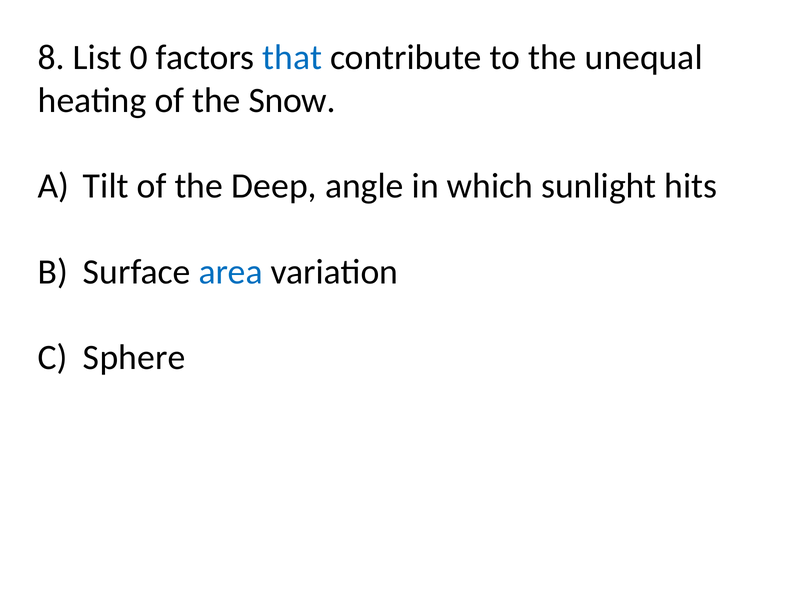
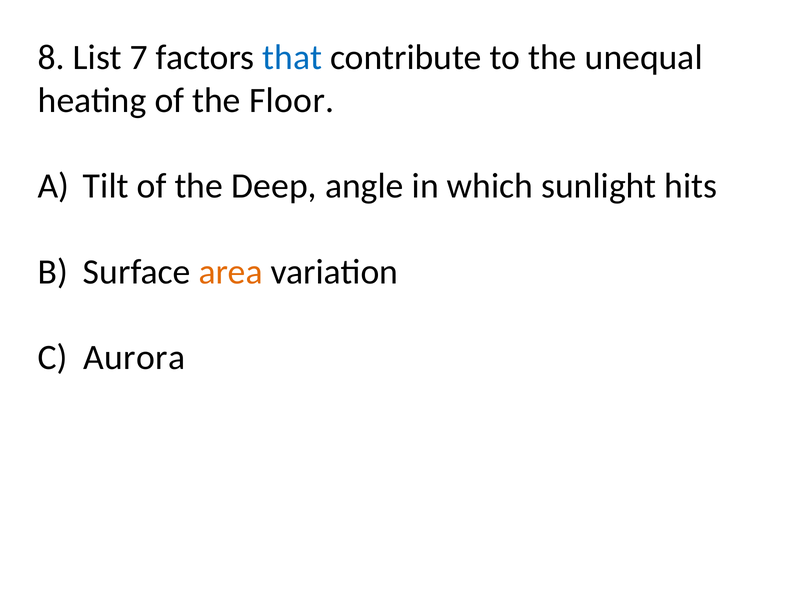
0: 0 -> 7 (139, 58)
Snow: Snow -> Floor (292, 101)
area colour: blue -> orange (231, 272)
Sphere: Sphere -> Aurora (134, 358)
